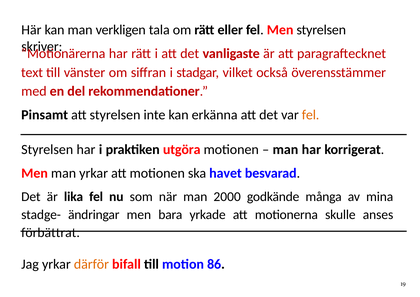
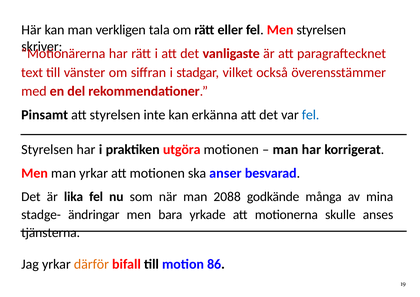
fel colour: orange -> blue (311, 115)
havet: havet -> anser (225, 173)
2000: 2000 -> 2088 (227, 197)
förbättrat: förbättrat -> tjänsterna (51, 233)
